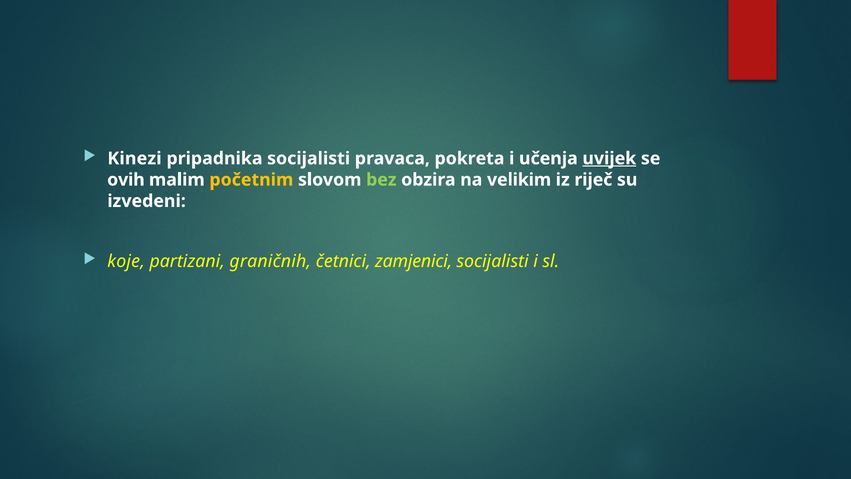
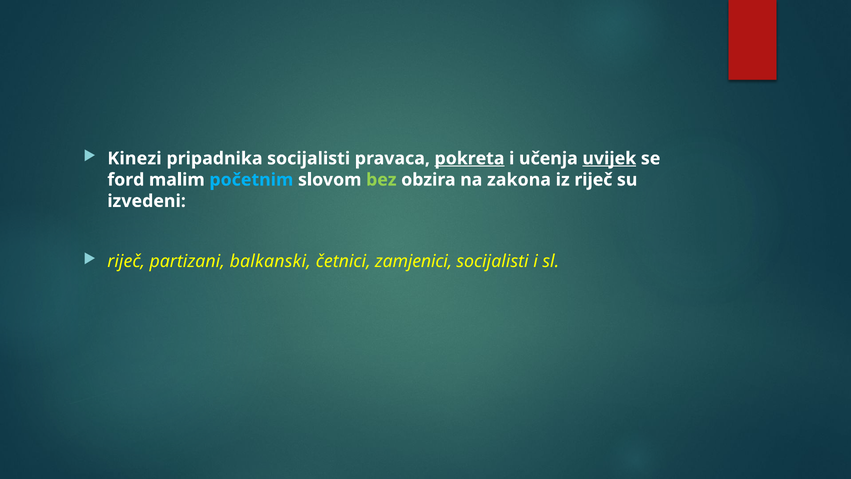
pokreta underline: none -> present (470, 158)
ovih: ovih -> ford (126, 180)
početnim colour: yellow -> light blue (251, 180)
velikim: velikim -> zakona (519, 180)
koje: koje -> riječ (126, 261)
graničnih: graničnih -> balkanski (270, 261)
